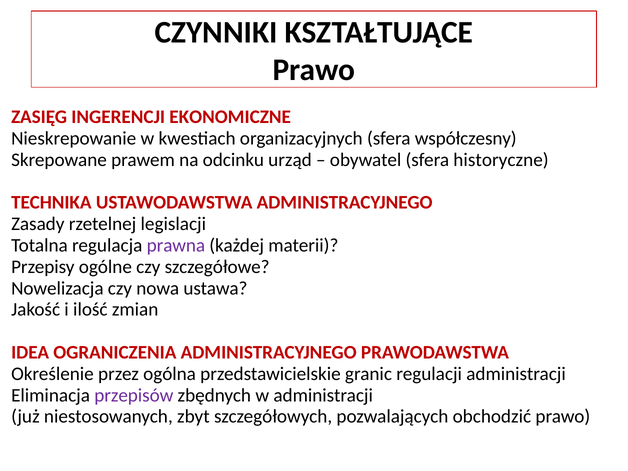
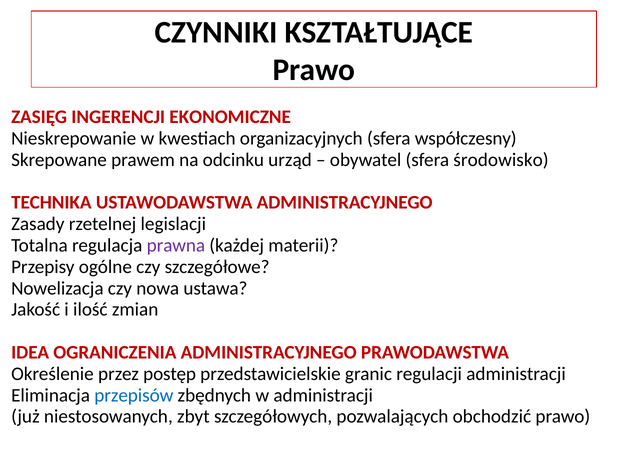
historyczne: historyczne -> środowisko (501, 160)
ogólna: ogólna -> postęp (170, 374)
przepisów colour: purple -> blue (134, 395)
